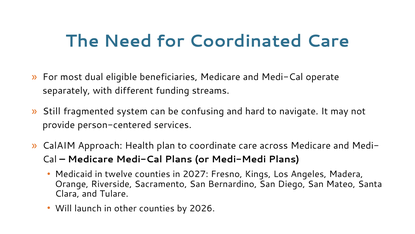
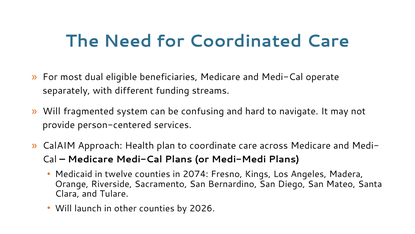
Still: Still -> Will (52, 111)
2027: 2027 -> 2074 (196, 174)
